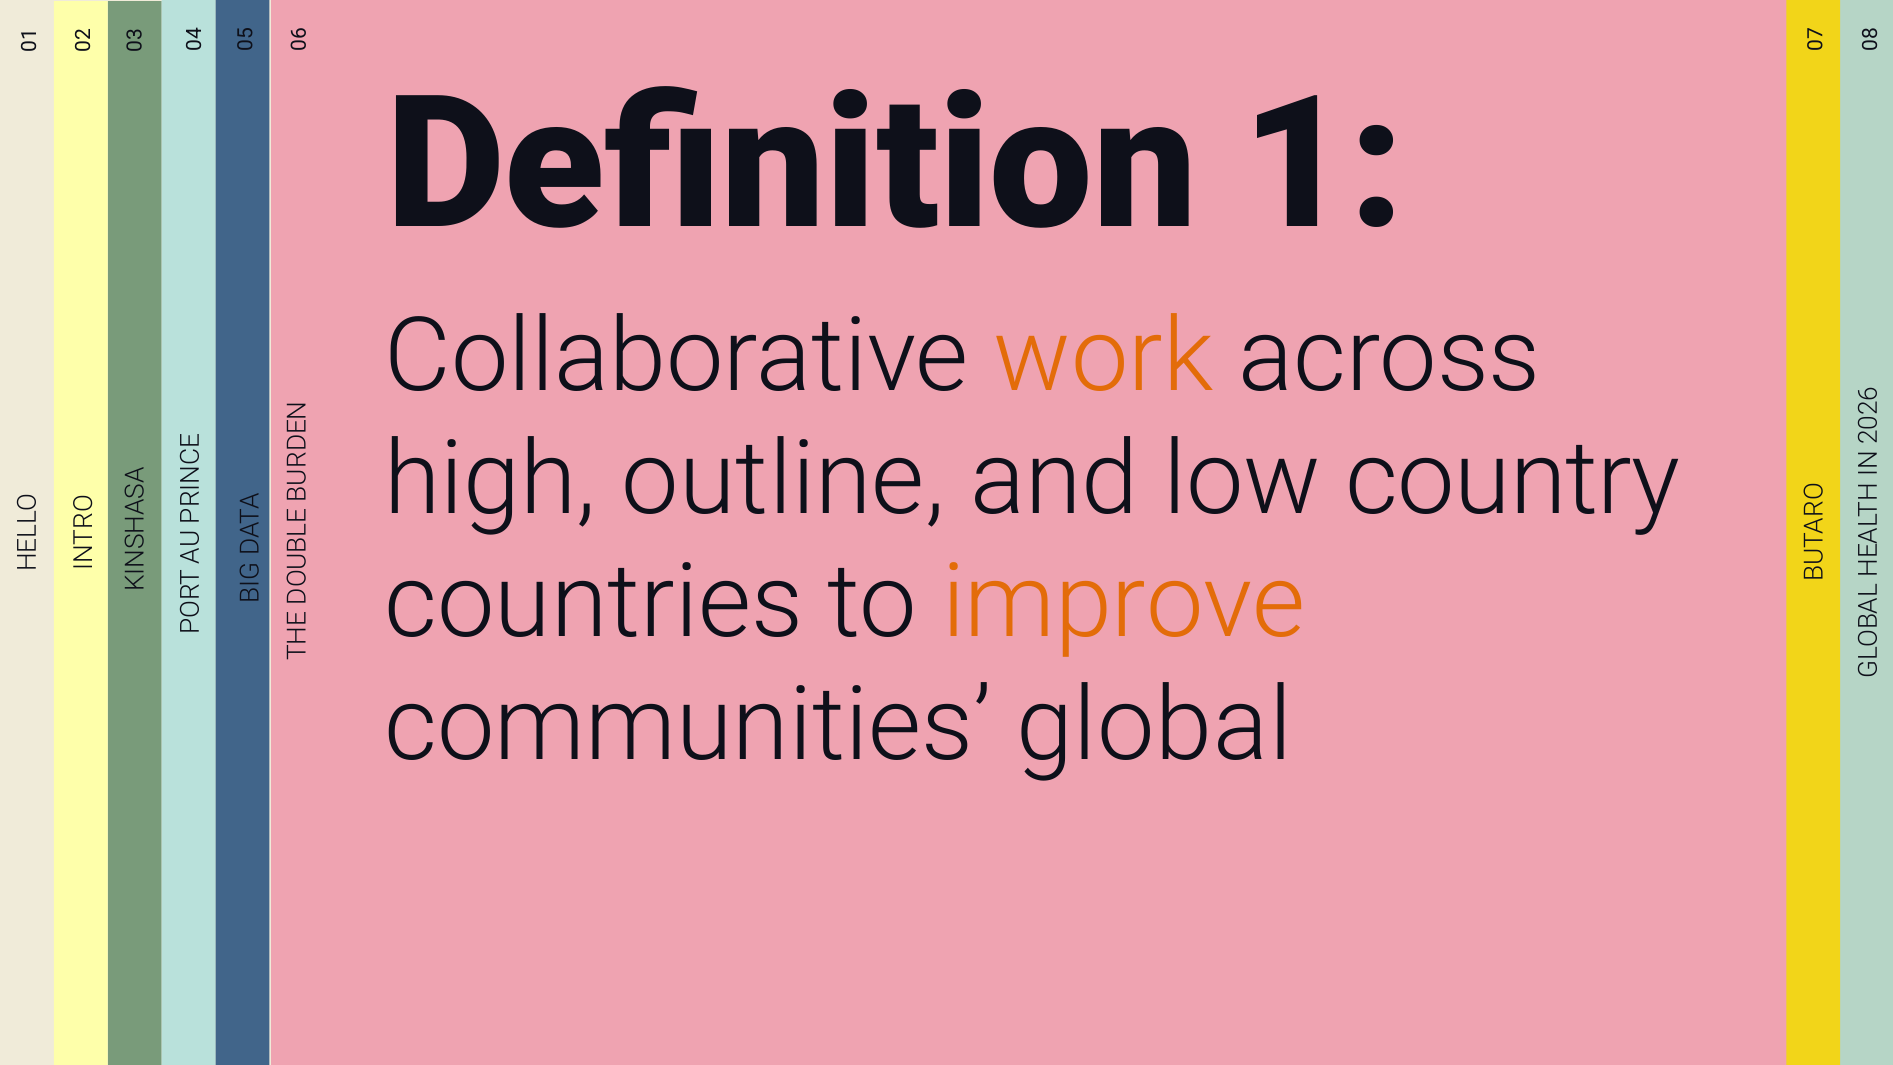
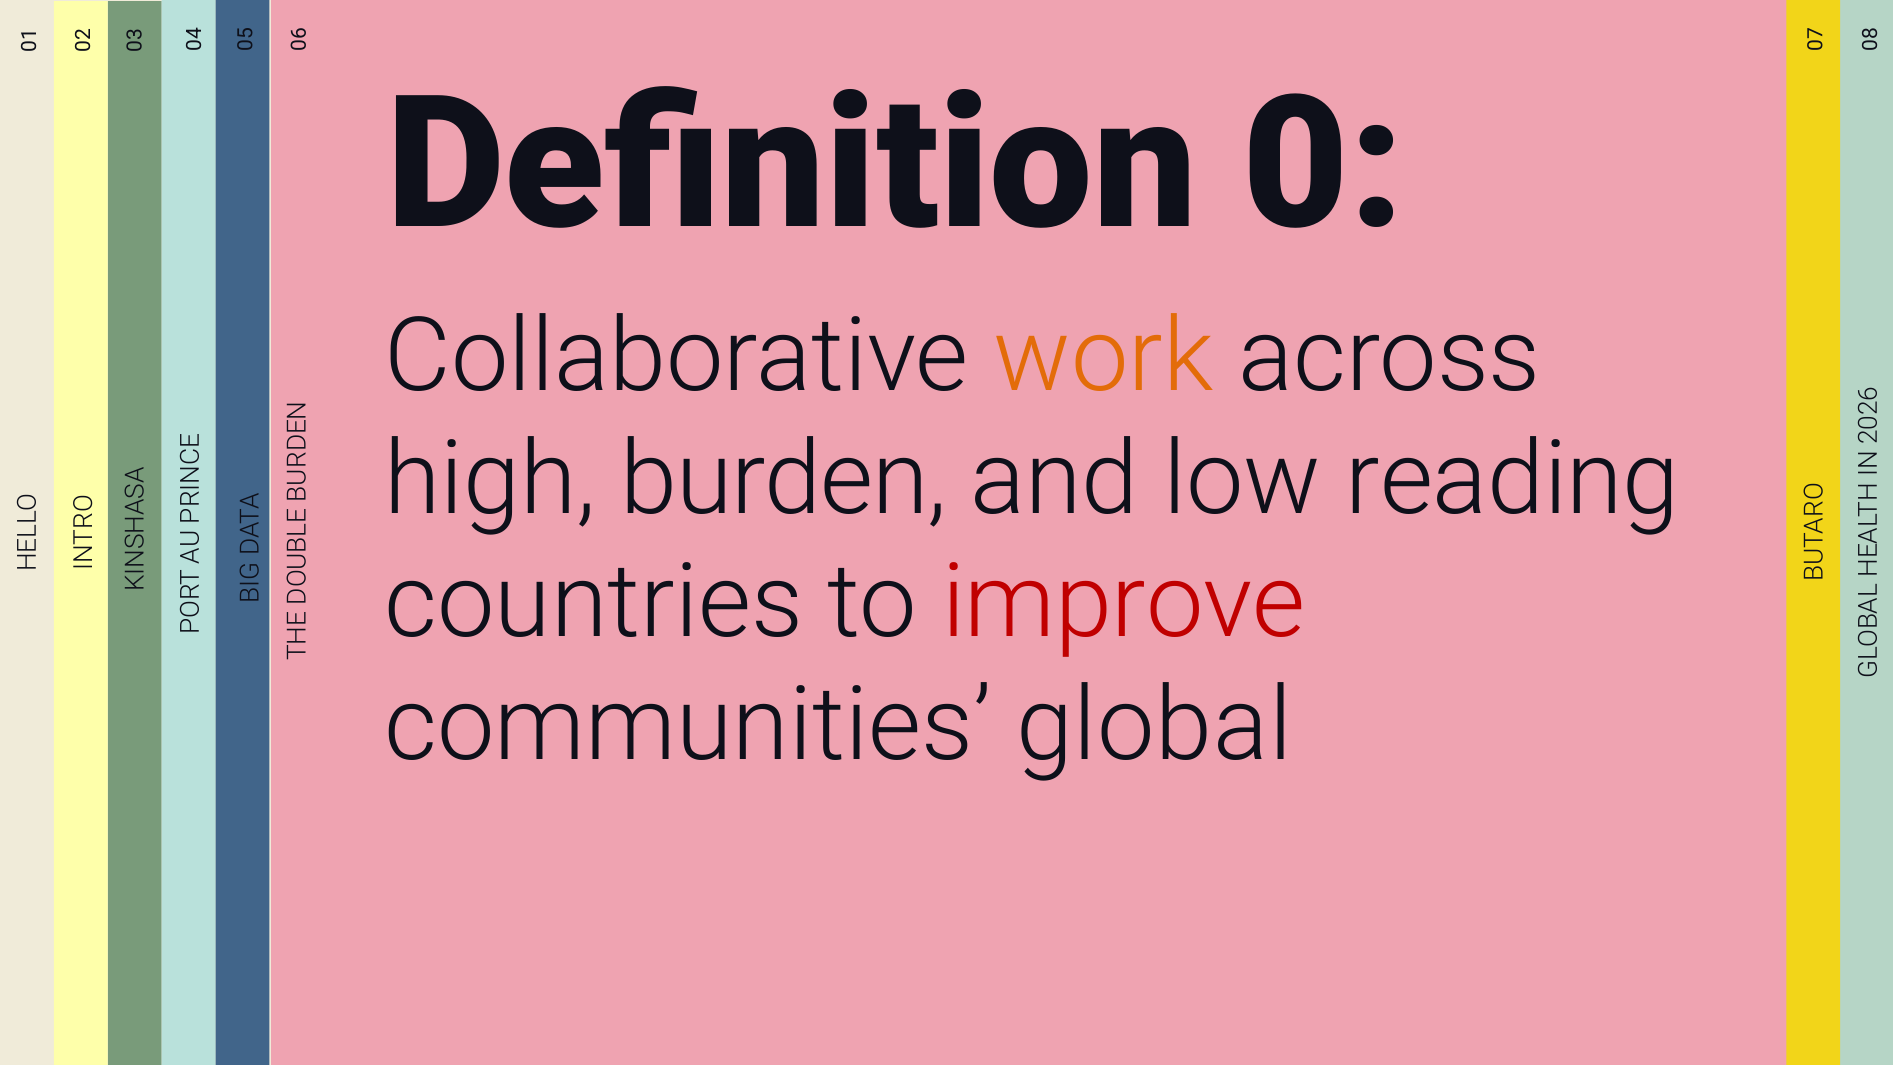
Definition 1: 1 -> 0 (1324, 166)
outline: outline -> burden (784, 479)
country: country -> reading (1513, 479)
improve colour: orange -> red (1124, 602)
